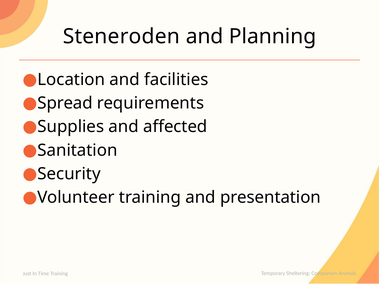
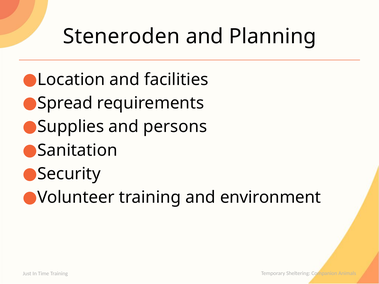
affected: affected -> persons (175, 127)
presentation: presentation -> environment (270, 198)
